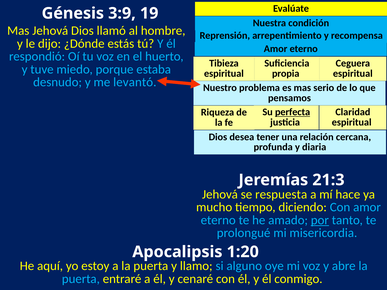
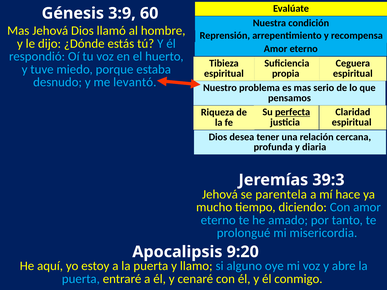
19: 19 -> 60 (149, 13)
21:3: 21:3 -> 39:3 (328, 180)
respuesta: respuesta -> parentela (281, 194)
por underline: present -> none (320, 220)
1:20: 1:20 -> 9:20 (243, 252)
